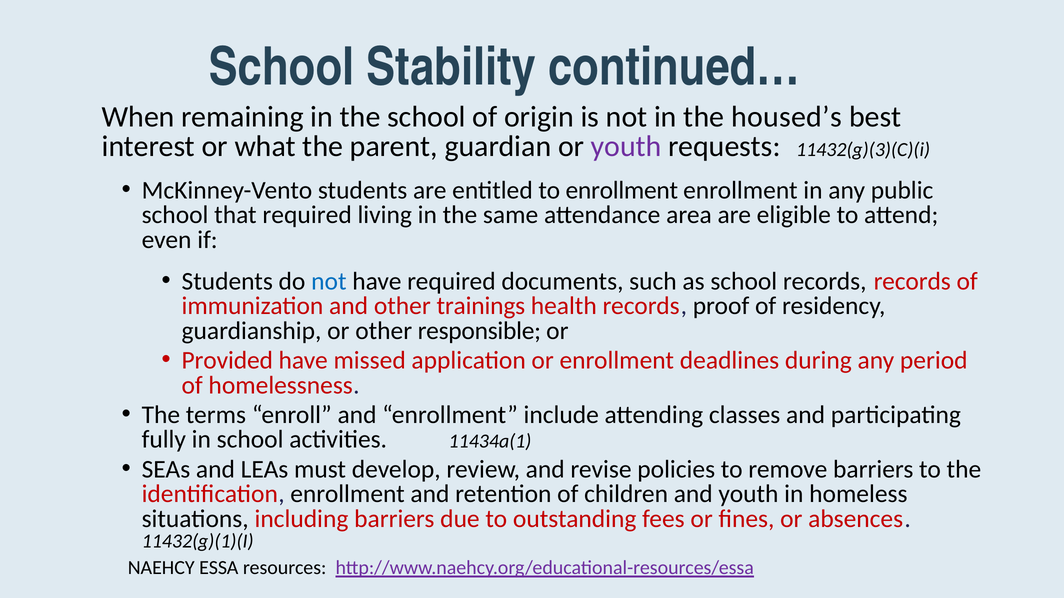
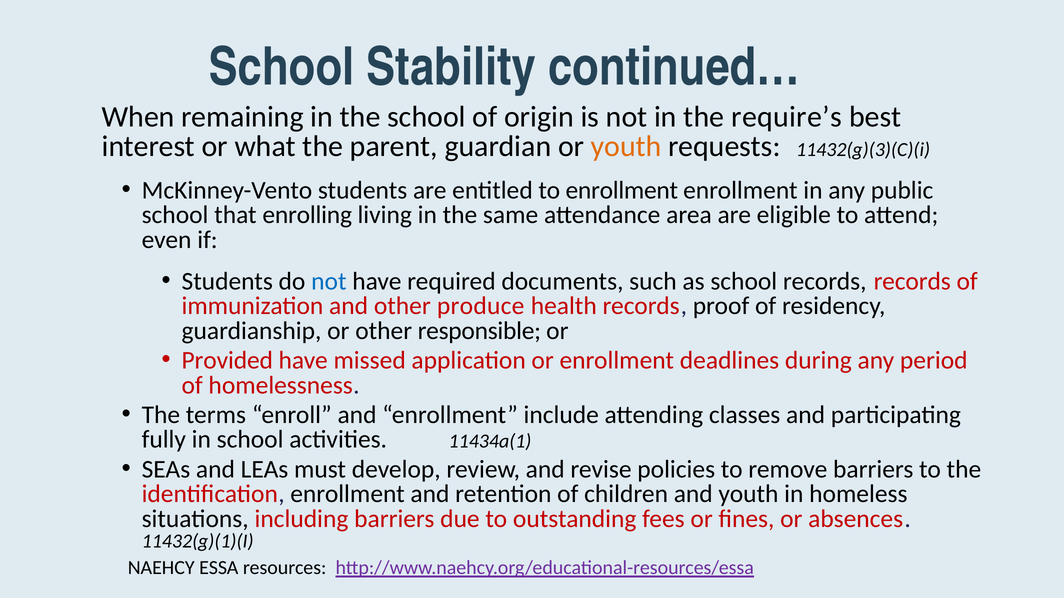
housed’s: housed’s -> require’s (787, 117)
youth colour: purple -> orange (626, 146)
that required: required -> enrolling (307, 215)
trainings: trainings -> produce (481, 306)
